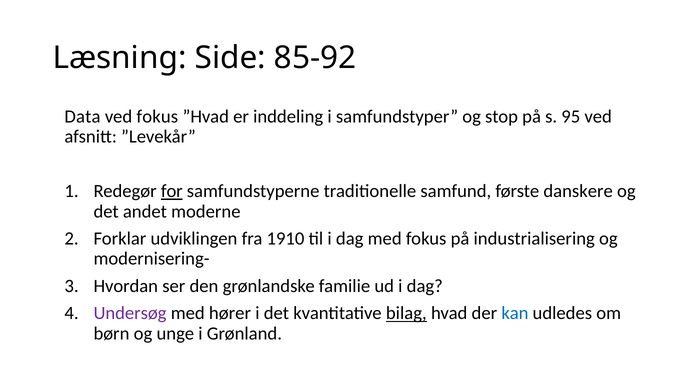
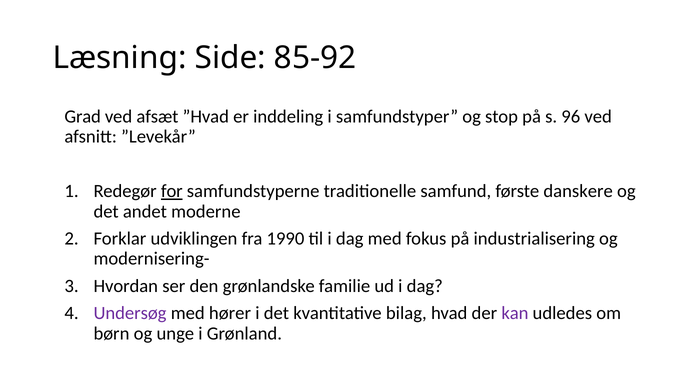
Data: Data -> Grad (83, 117)
ved fokus: fokus -> afsæt (157, 117)
95: 95 -> 96 (571, 117)
1910: 1910 -> 1990 (285, 239)
bilag underline: present -> none (406, 314)
kan colour: blue -> purple (515, 314)
